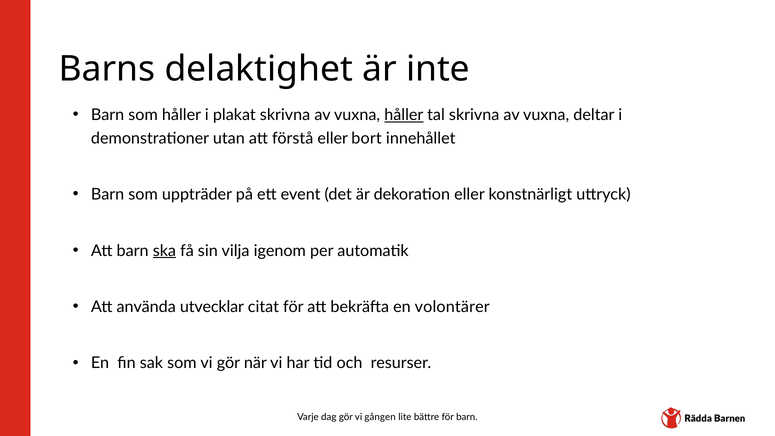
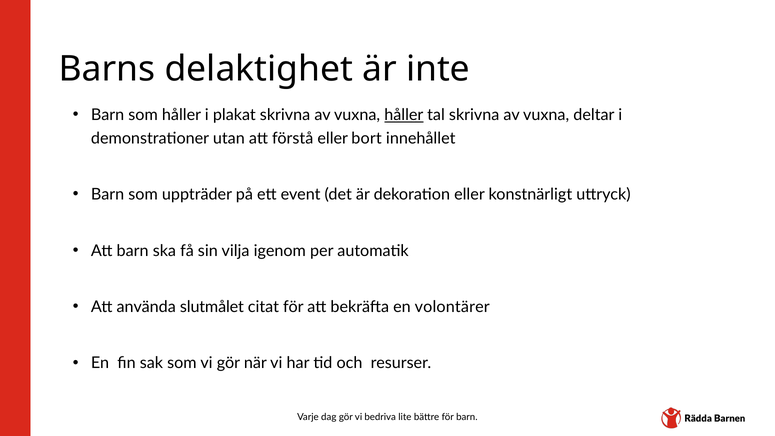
ska underline: present -> none (164, 251)
utvecklar: utvecklar -> slutmålet (212, 307)
gången: gången -> bedriva (380, 417)
